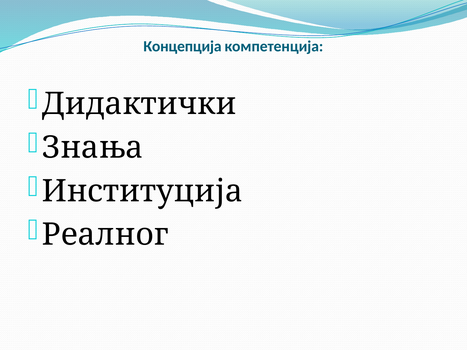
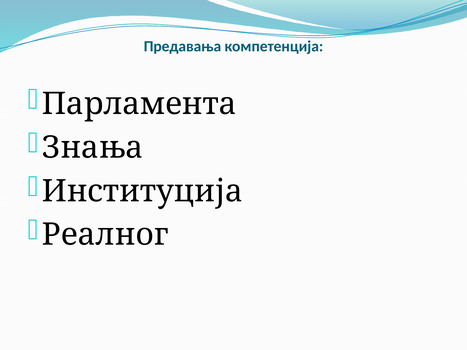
Концепција: Концепција -> Предавања (182, 46)
Дидактички: Дидактички -> Парламента (139, 104)
